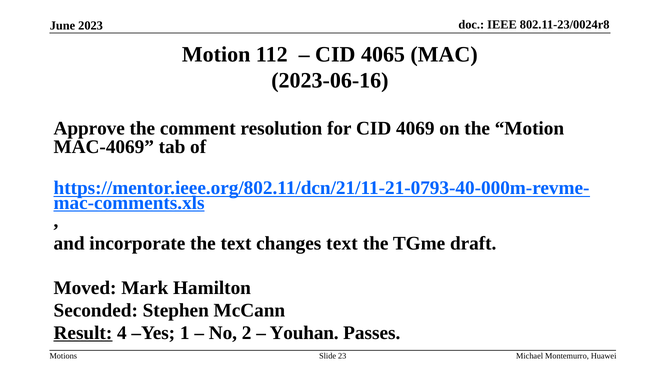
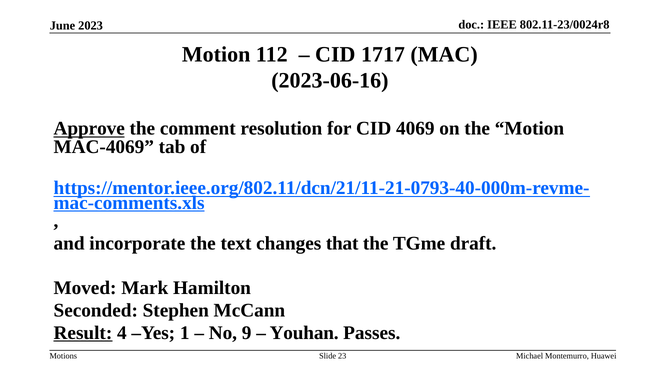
4065: 4065 -> 1717 (383, 54)
Approve underline: none -> present (89, 129)
changes text: text -> that (342, 244)
2: 2 -> 9 (247, 333)
